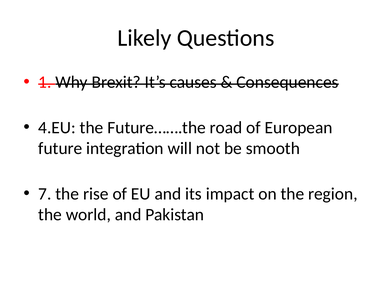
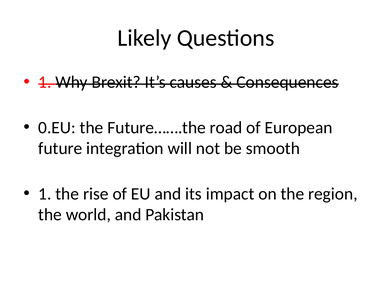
4.EU: 4.EU -> 0.EU (57, 128)
7: 7 -> 1 (45, 194)
